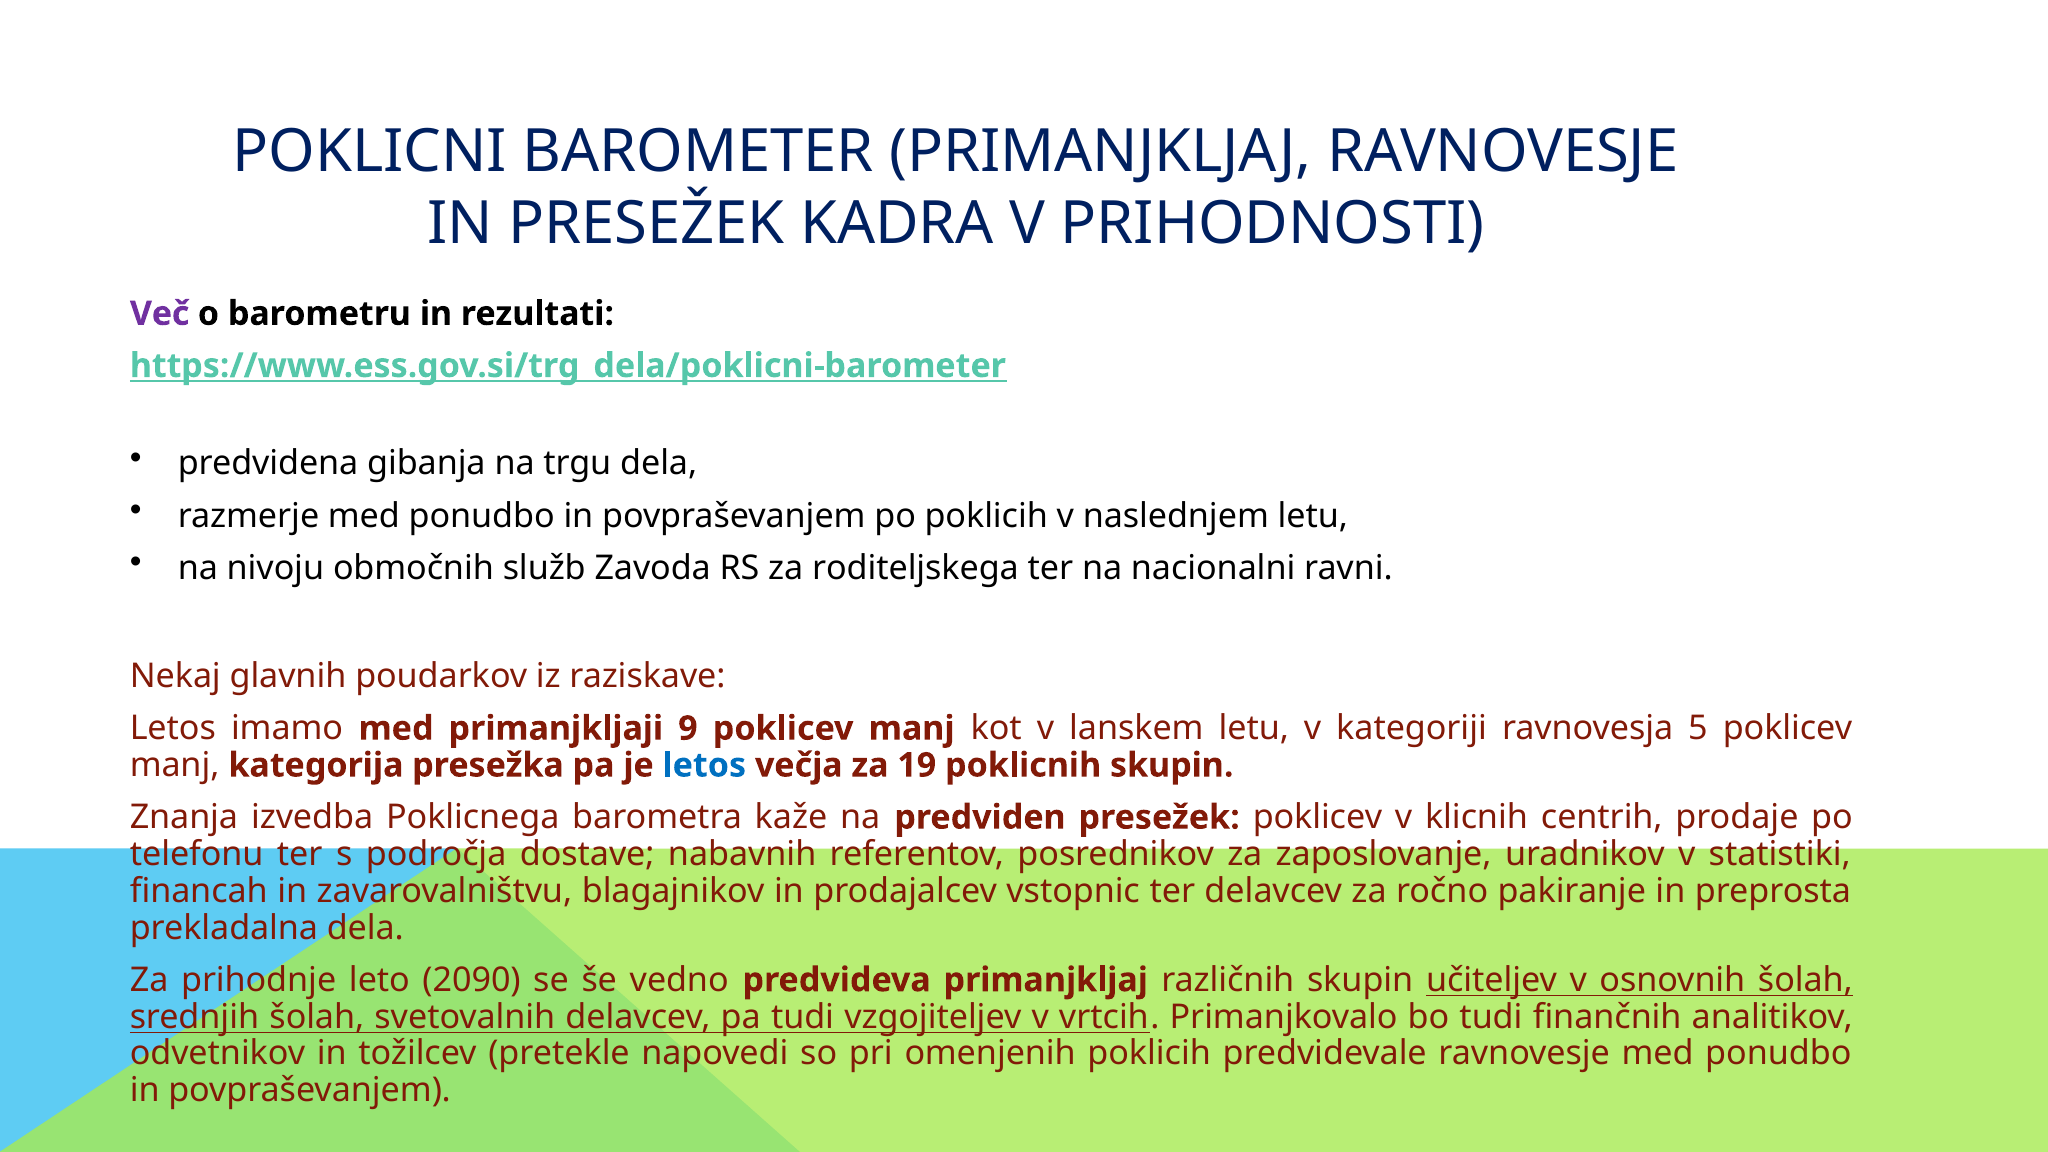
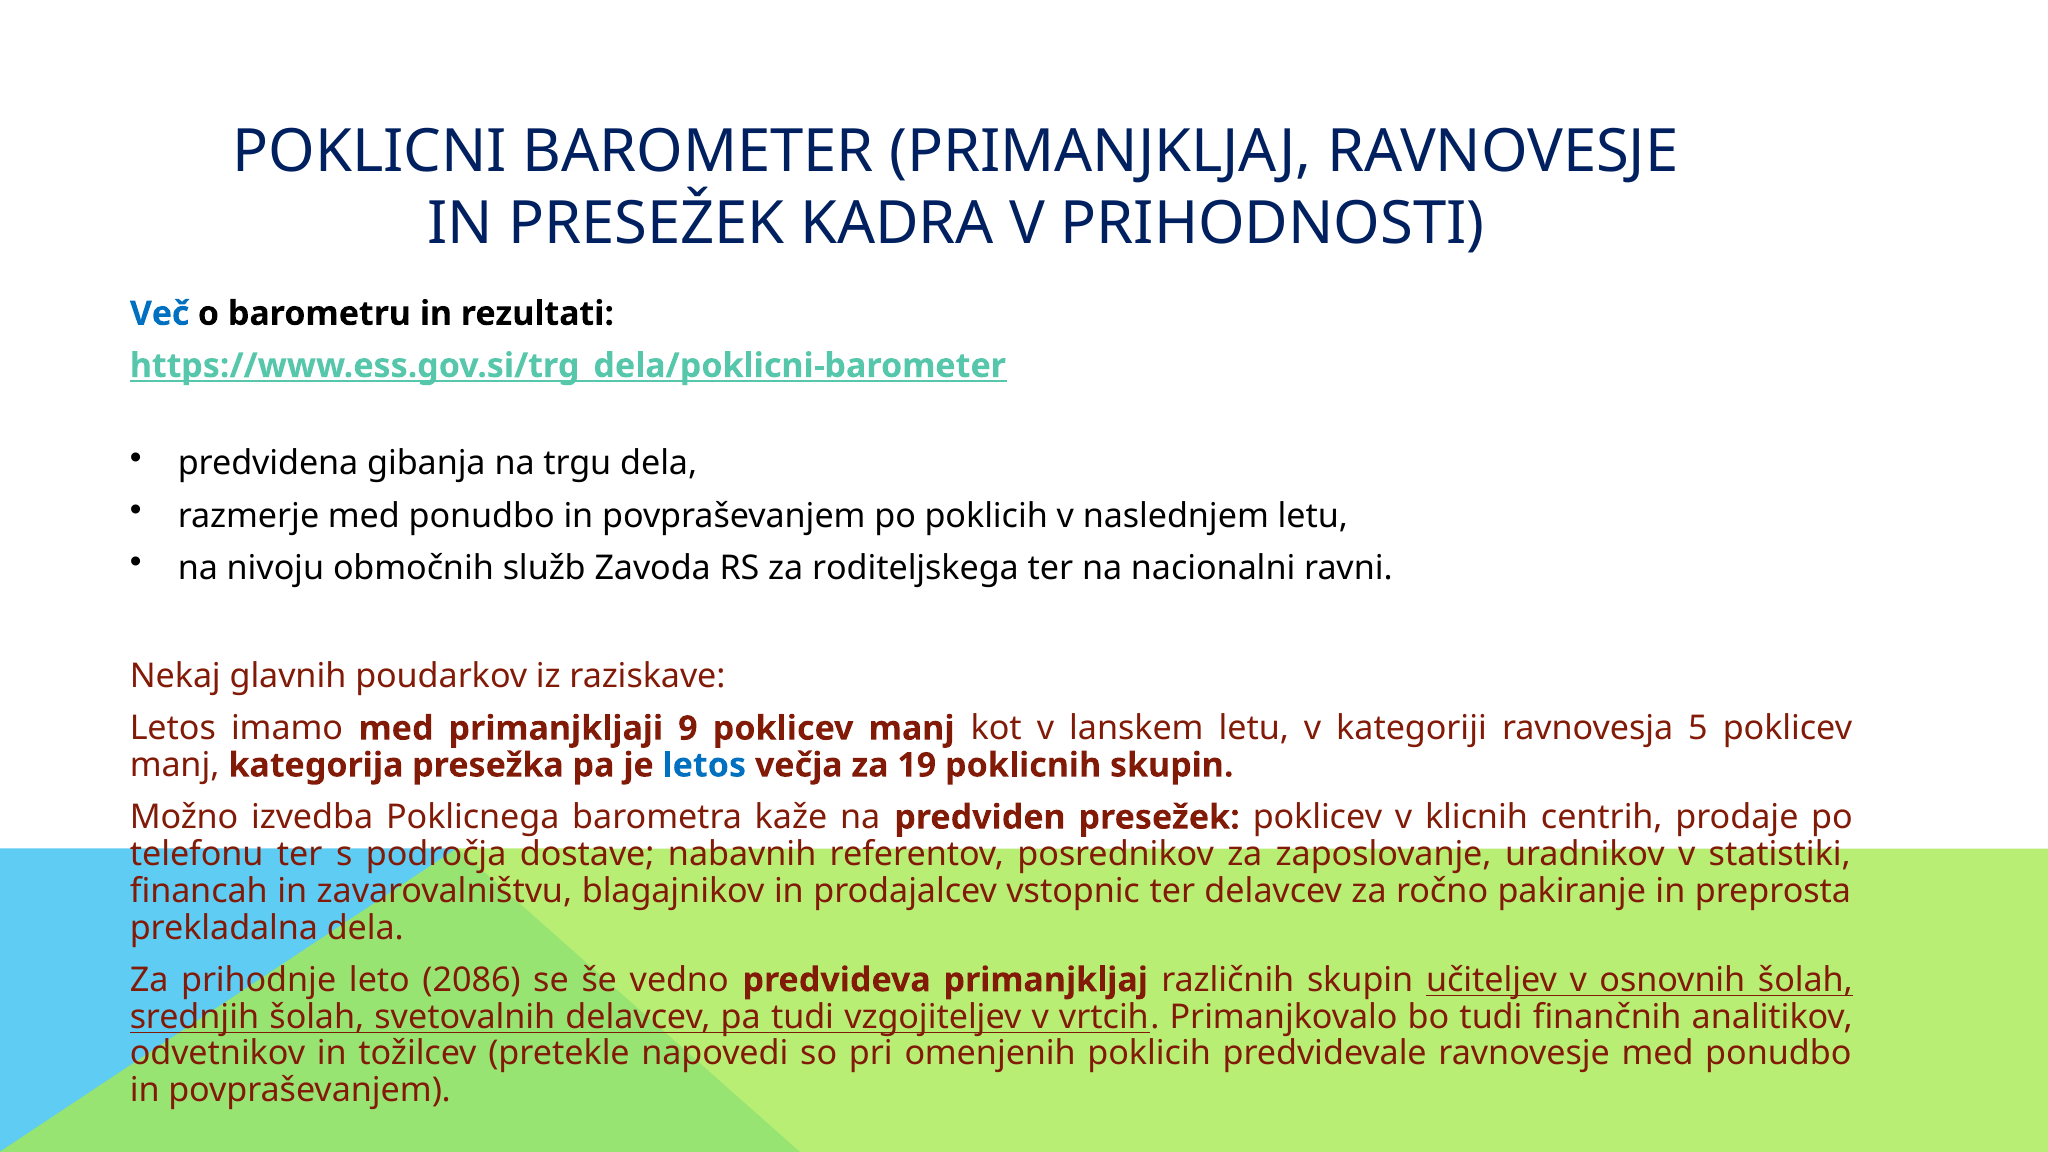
Več colour: purple -> blue (160, 314)
Znanja: Znanja -> Možno (184, 817)
2090: 2090 -> 2086 (472, 980)
